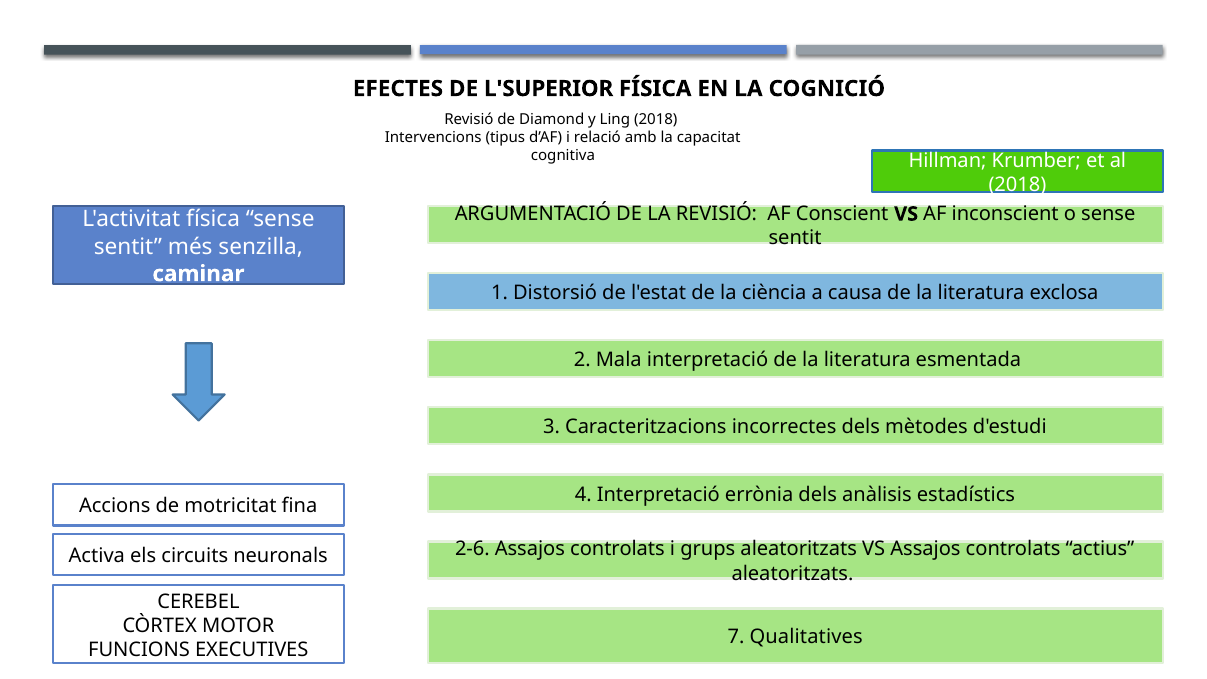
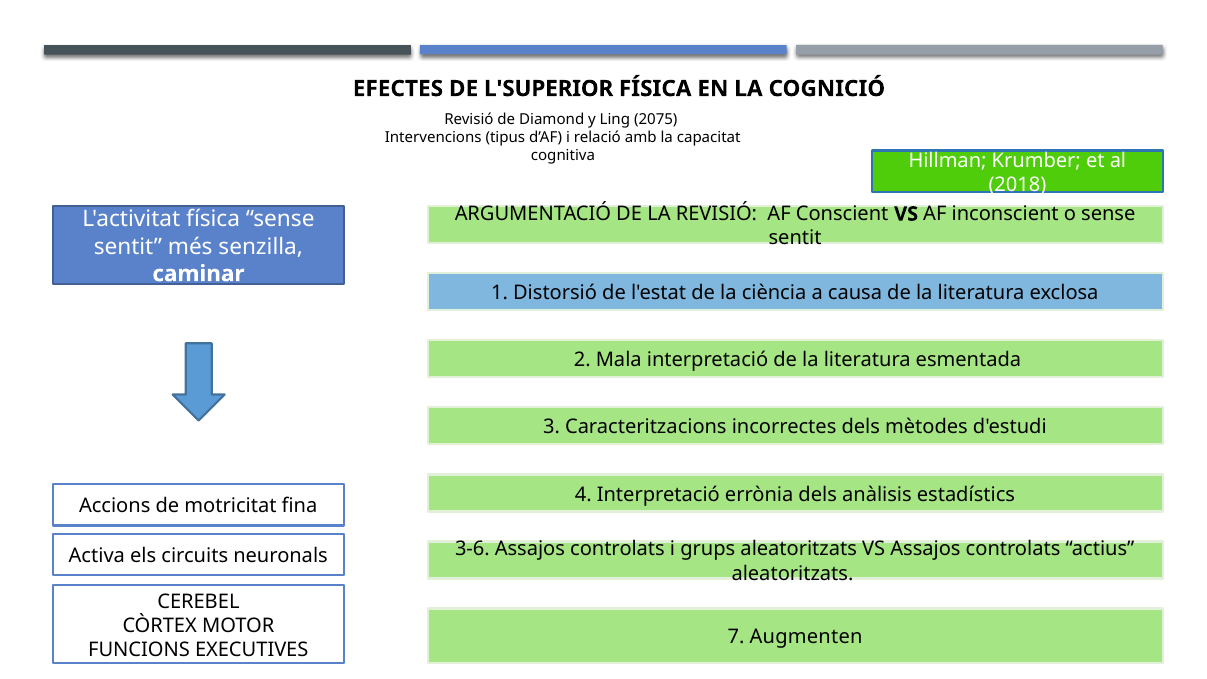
Ling 2018: 2018 -> 2075 (656, 119)
2-6: 2-6 -> 3-6 (472, 549)
Qualitatives: Qualitatives -> Augmenten (806, 637)
